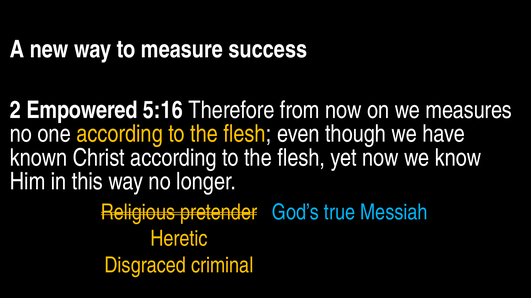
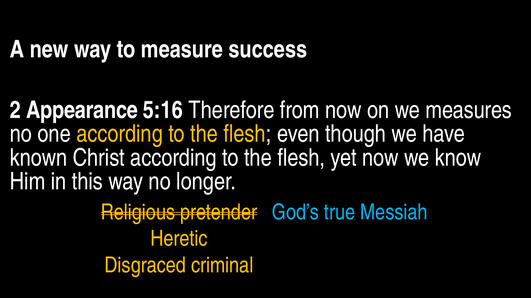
Empowered: Empowered -> Appearance (82, 110)
